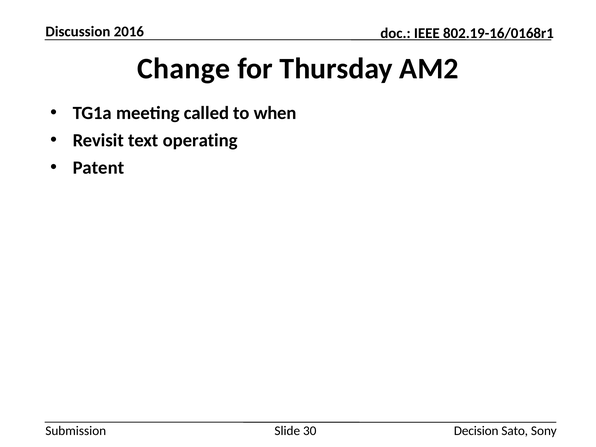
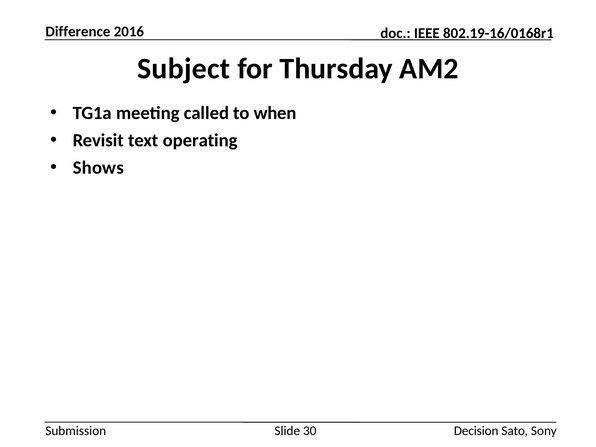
Discussion: Discussion -> Difference (78, 32)
Change: Change -> Subject (184, 69)
Patent: Patent -> Shows (98, 168)
